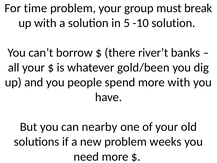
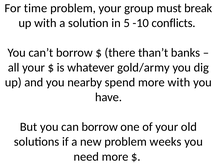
-10 solution: solution -> conflicts (174, 23)
river’t: river’t -> than’t (153, 53)
gold/been: gold/been -> gold/army (143, 67)
people: people -> nearby (85, 82)
can nearby: nearby -> borrow (100, 127)
